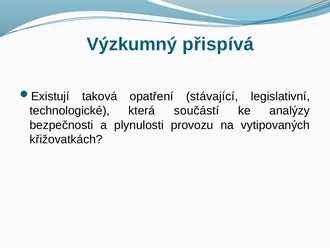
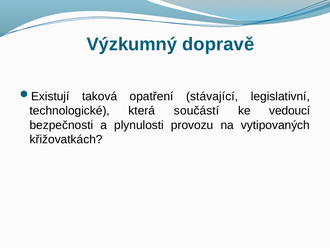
přispívá: přispívá -> dopravě (218, 44)
analýzy: analýzy -> vedoucí (290, 111)
